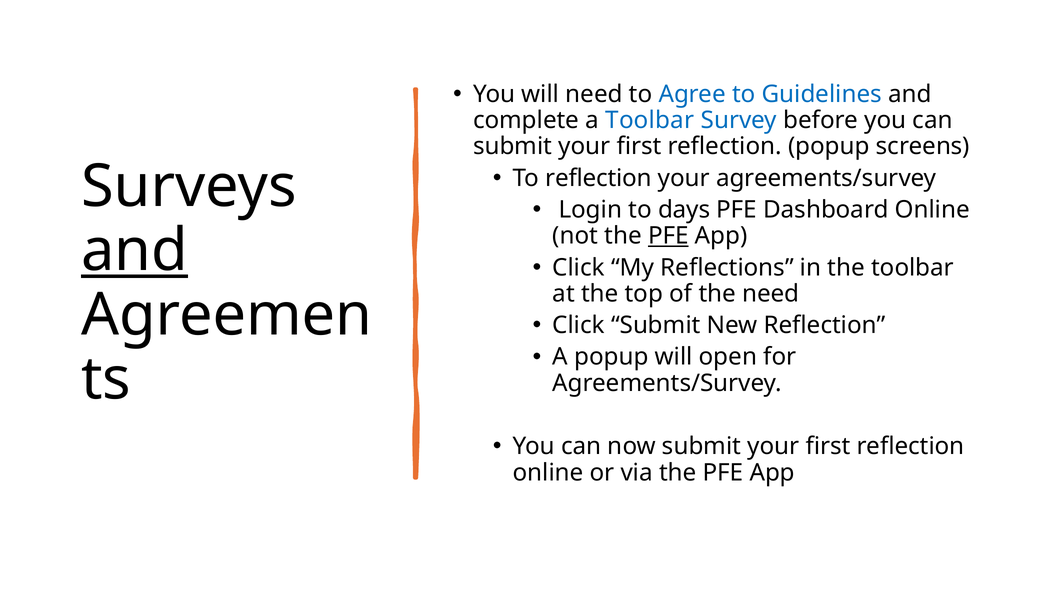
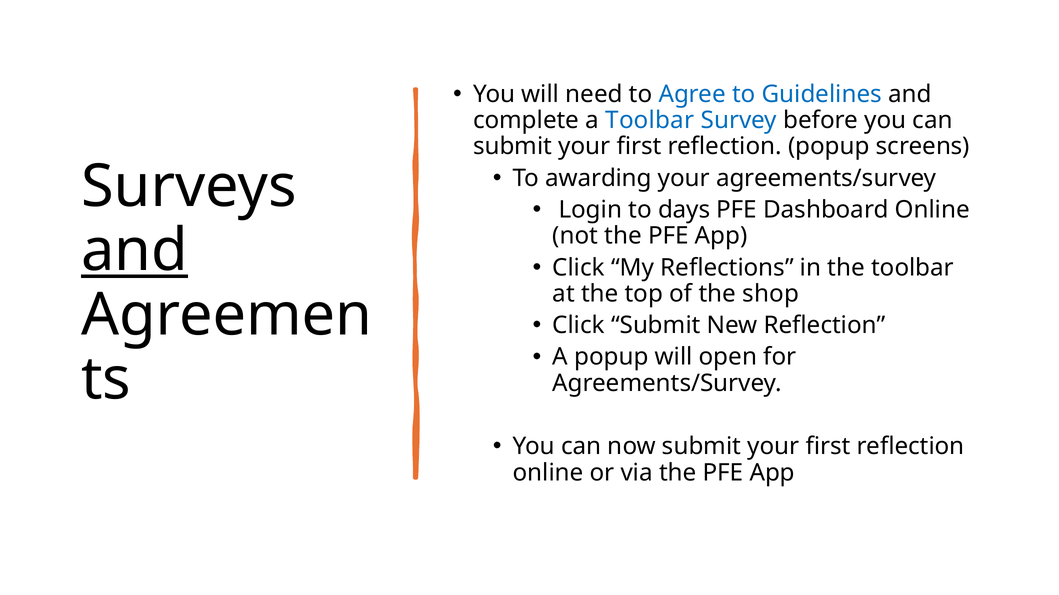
To reflection: reflection -> awarding (599, 178)
PFE underline: present -> none (668, 236)
the need: need -> shop (771, 294)
